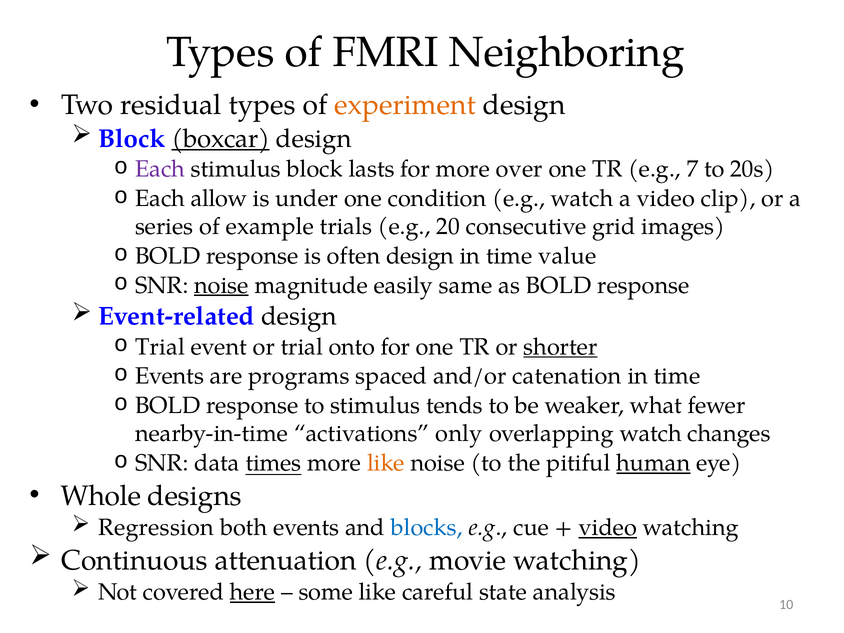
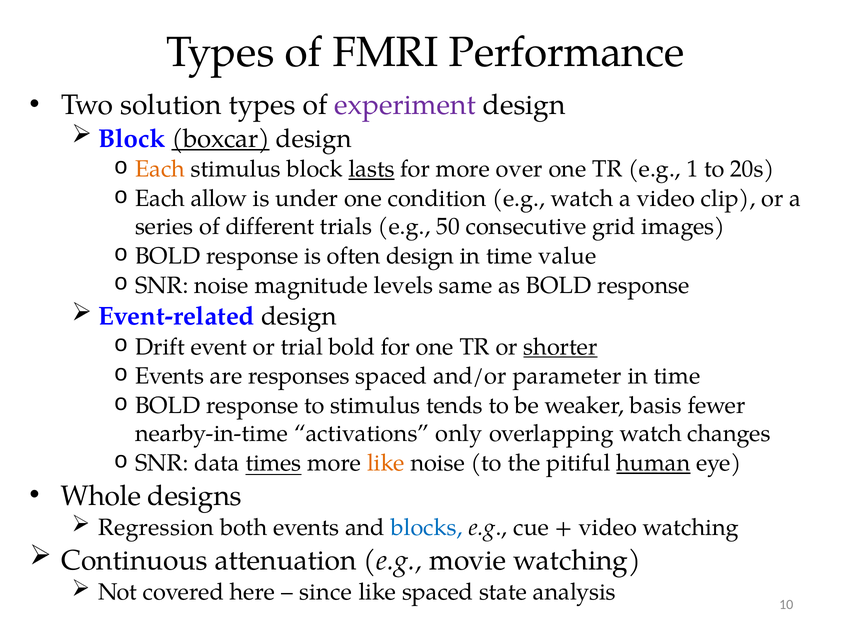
Neighboring: Neighboring -> Performance (567, 52)
residual: residual -> solution (171, 105)
experiment colour: orange -> purple (405, 105)
Each colour: purple -> orange (160, 169)
lasts underline: none -> present (372, 169)
7: 7 -> 1 (692, 169)
example: example -> different (270, 227)
20: 20 -> 50 (448, 227)
noise underline: present -> none (221, 285)
easily: easily -> levels (403, 285)
Trial: Trial -> Drift (160, 347)
trial onto: onto -> bold (352, 347)
programs: programs -> responses (299, 376)
catenation: catenation -> parameter (567, 376)
what: what -> basis (656, 406)
video underline: present -> none (608, 528)
here underline: present -> none (253, 592)
some: some -> since (326, 592)
like careful: careful -> spaced (438, 592)
